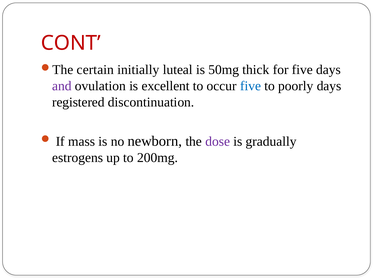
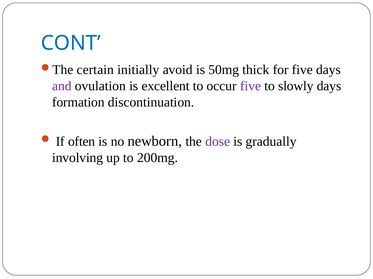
CONT colour: red -> blue (71, 43)
luteal: luteal -> avoid (178, 70)
five colour: blue -> purple (250, 86)
poorly: poorly -> slowly (296, 86)
registered: registered -> formation (78, 102)
mass: mass -> often (82, 142)
estrogens: estrogens -> involving (78, 158)
